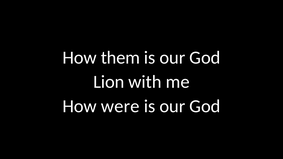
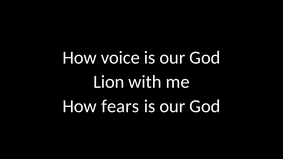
them: them -> voice (120, 58)
were: were -> fears (120, 106)
